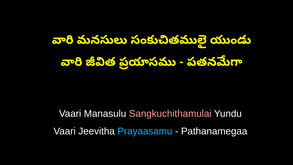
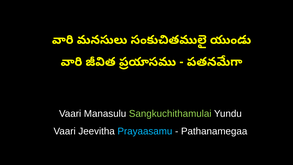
Sangkuchithamulai colour: pink -> light green (170, 113)
